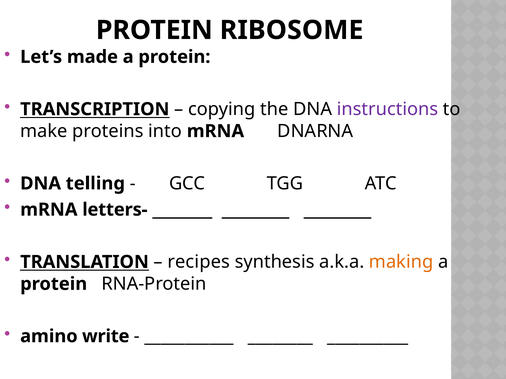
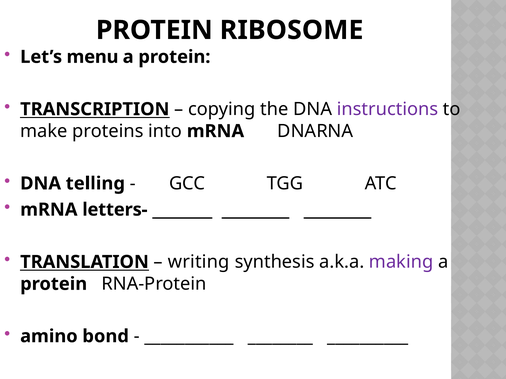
made: made -> menu (93, 57)
recipes: recipes -> writing (199, 262)
making colour: orange -> purple (401, 262)
write: write -> bond (106, 337)
